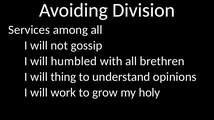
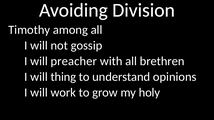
Services: Services -> Timothy (29, 30)
humbled: humbled -> preacher (74, 61)
